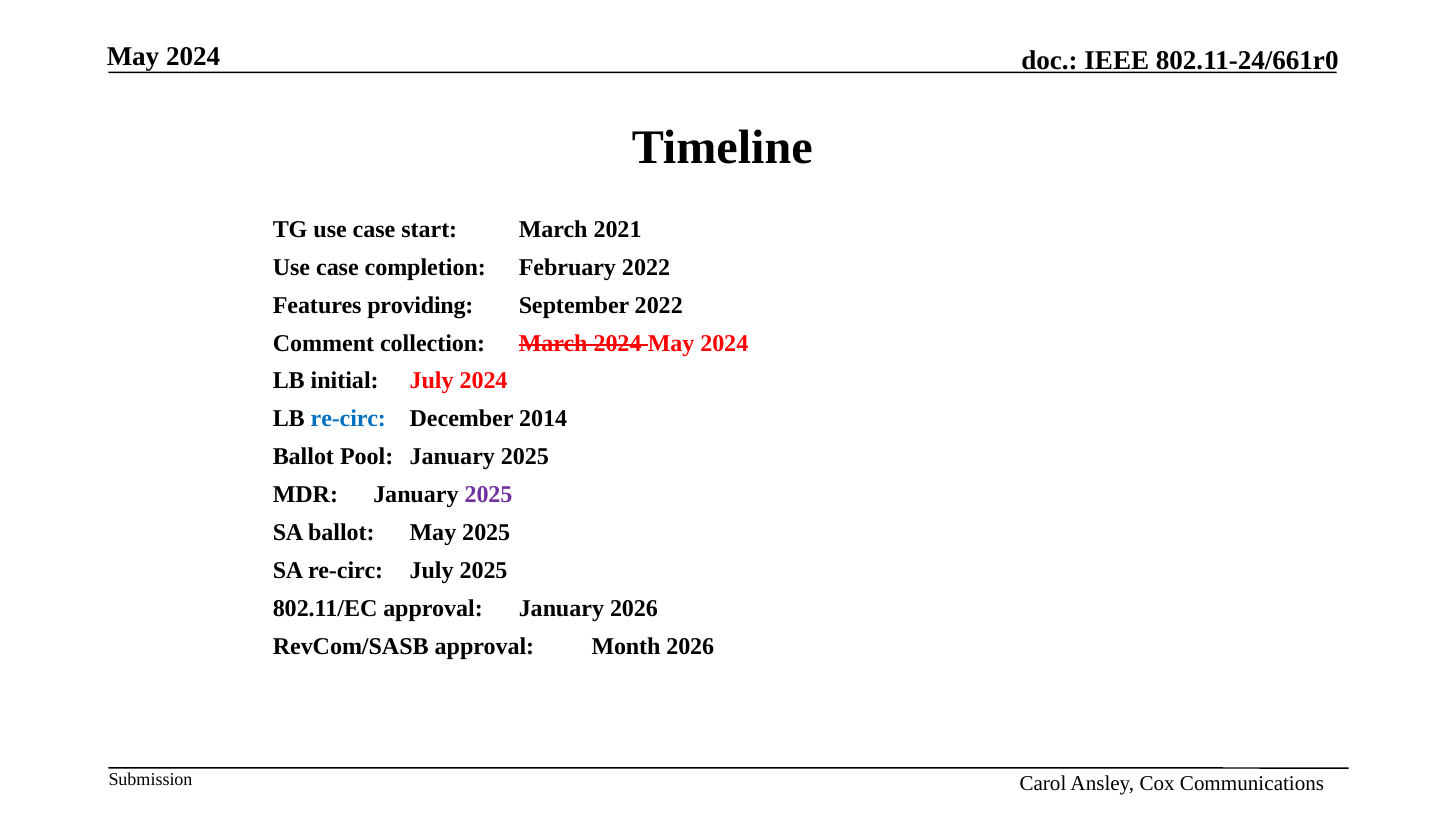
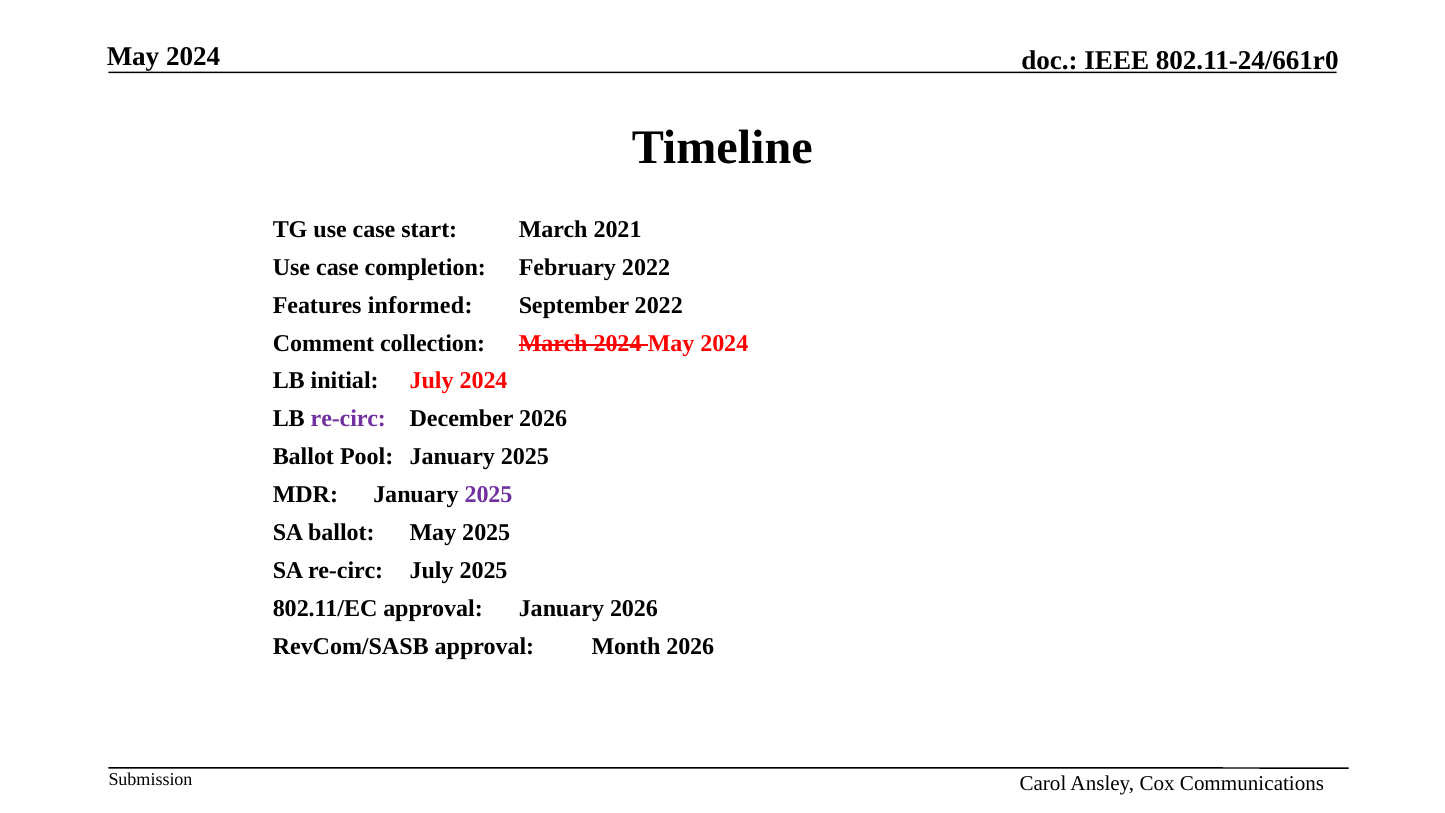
providing: providing -> informed (420, 305)
re-circ colour: blue -> purple (348, 419)
December 2014: 2014 -> 2026 (543, 419)
